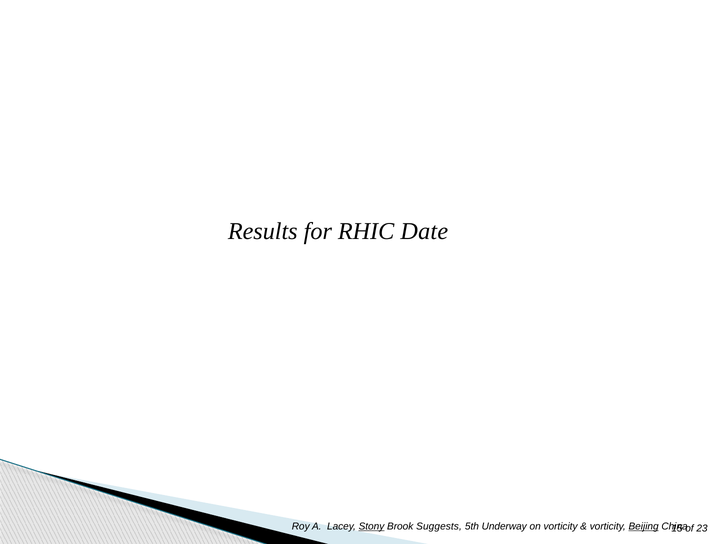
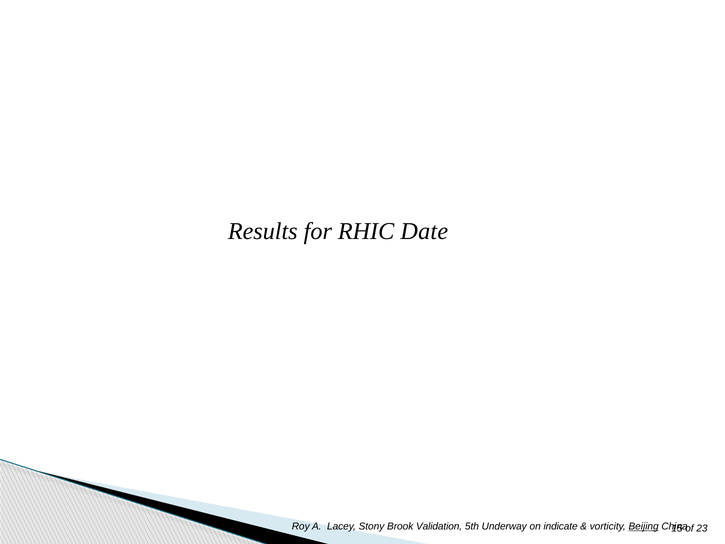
Stony underline: present -> none (371, 526)
Suggests: Suggests -> Validation (439, 526)
on vorticity: vorticity -> indicate (561, 526)
